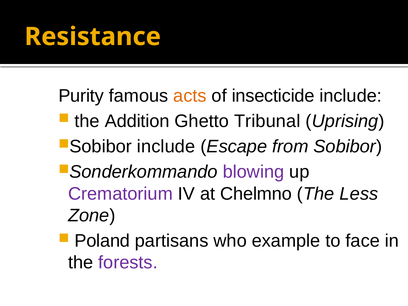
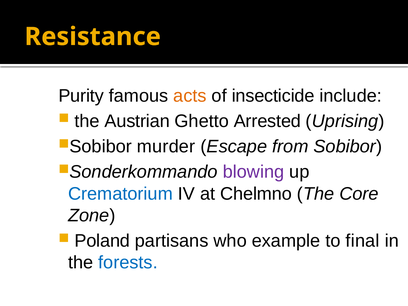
Addition: Addition -> Austrian (137, 121)
Tribunal: Tribunal -> Arrested (267, 121)
include: include -> murder (166, 147)
Crematorium colour: purple -> blue (120, 194)
Less: Less -> Core (359, 194)
face: face -> final (363, 241)
forests colour: purple -> blue (128, 263)
